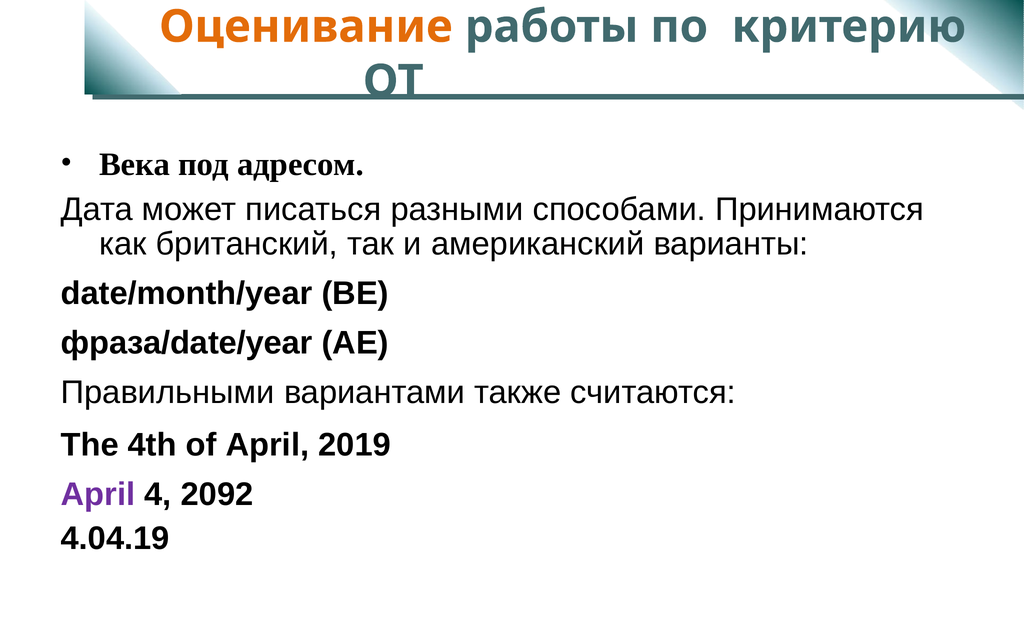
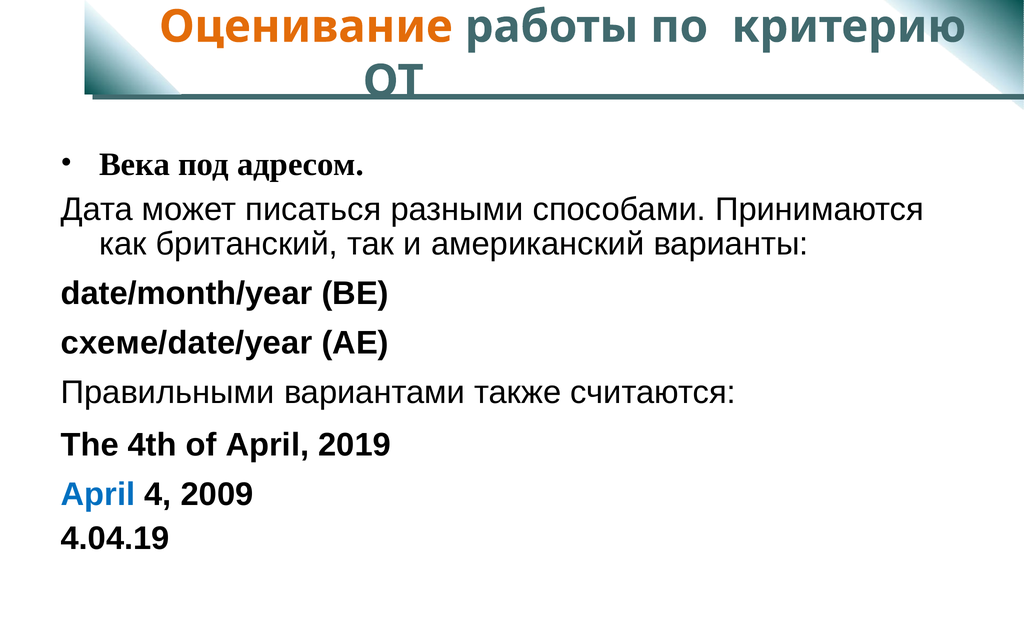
фраза/date/year: фраза/date/year -> схеме/date/year (187, 343)
April colour: purple -> blue (98, 494)
2092: 2092 -> 2009 (217, 494)
